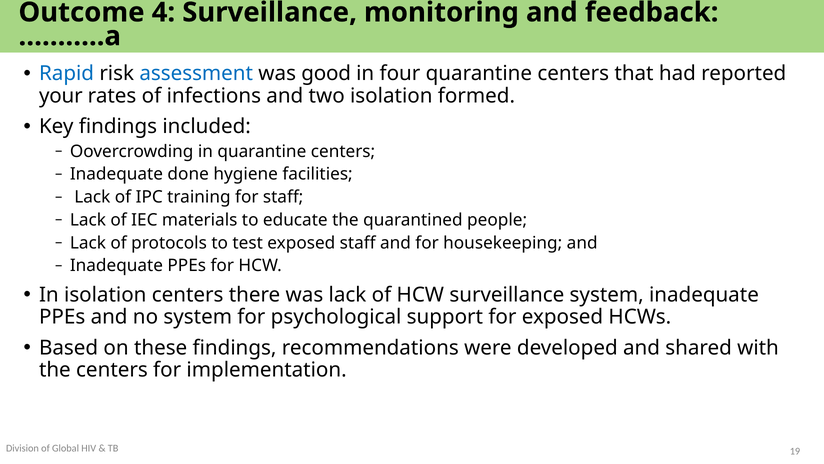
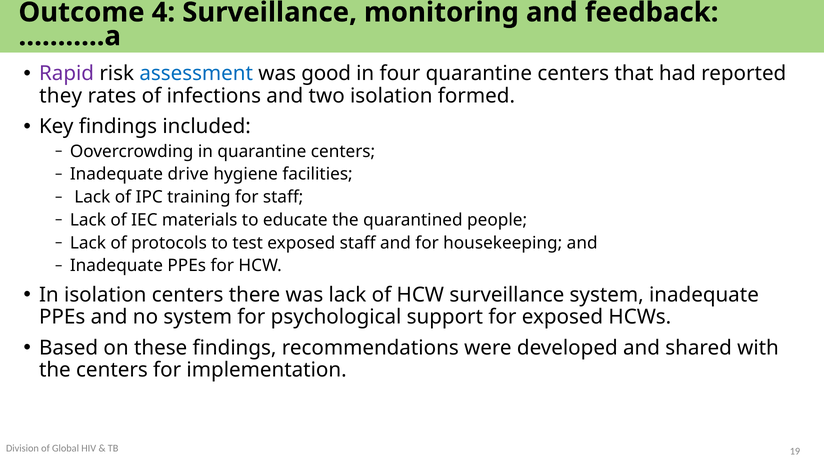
Rapid colour: blue -> purple (67, 73)
your: your -> they (61, 96)
done: done -> drive (188, 174)
